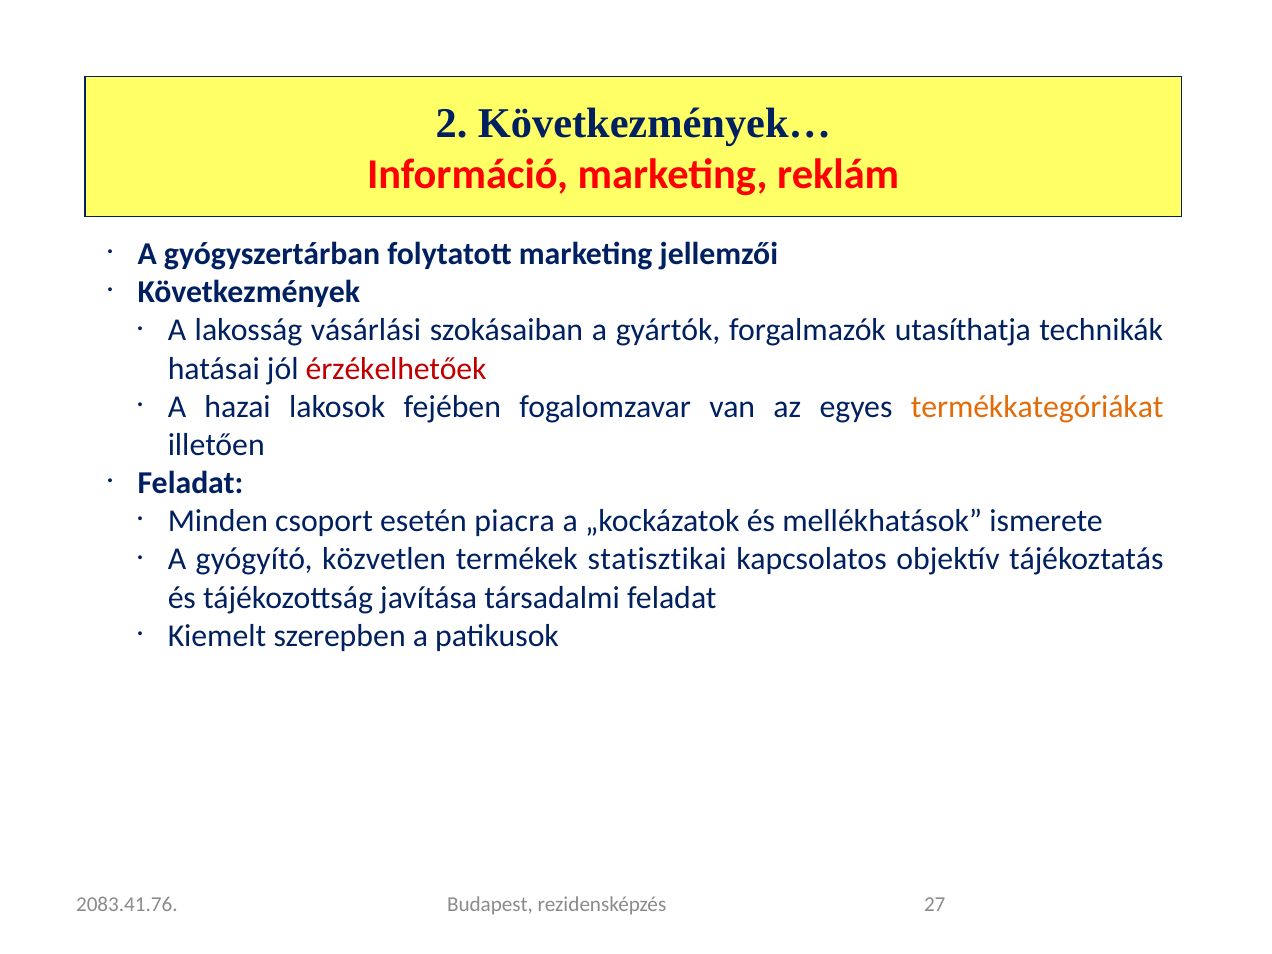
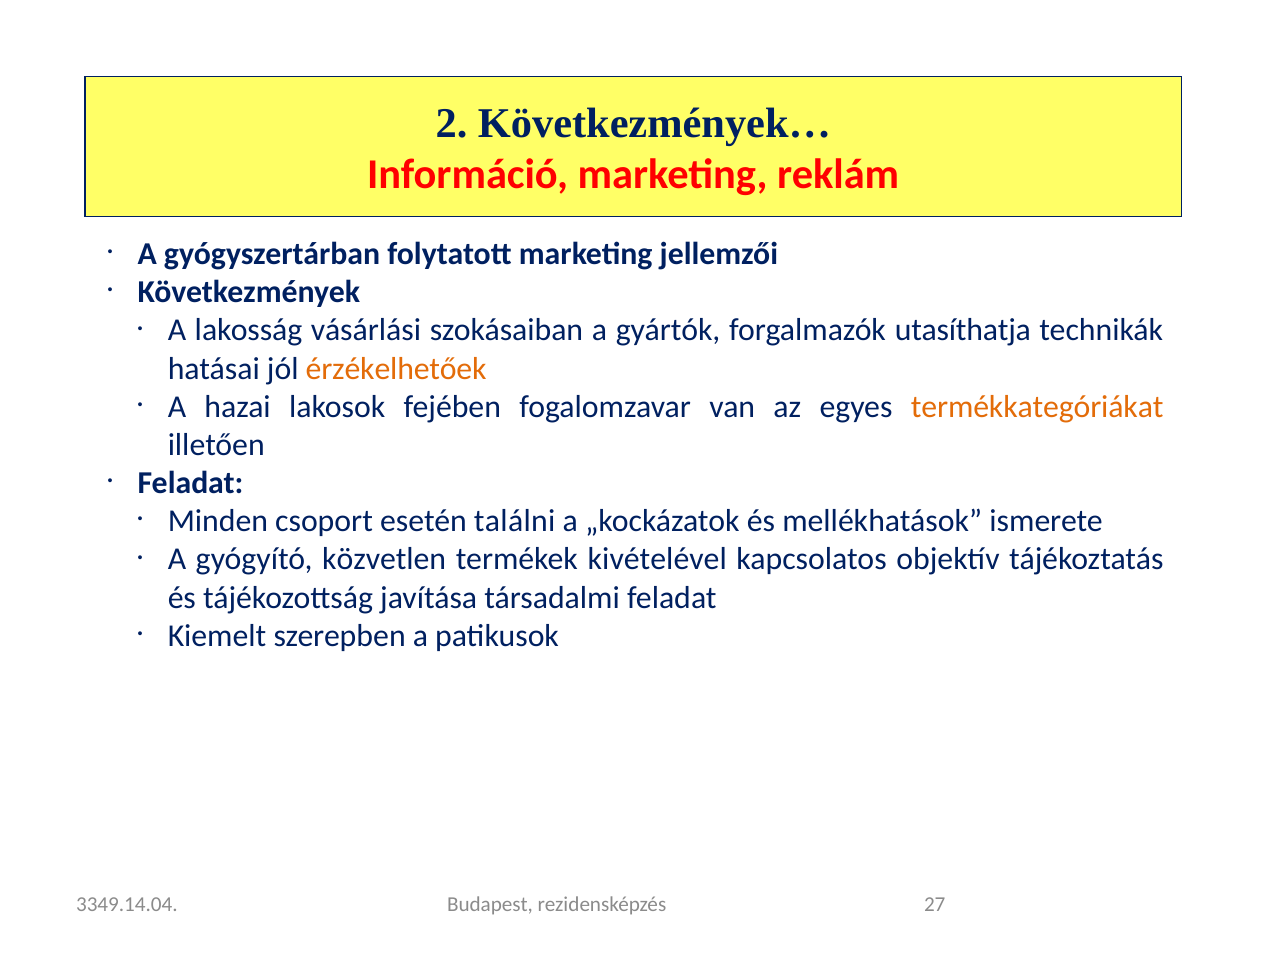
érzékelhetőek colour: red -> orange (396, 369)
piacra: piacra -> találni (515, 521)
statisztikai: statisztikai -> kivételével (657, 559)
2083.41.76: 2083.41.76 -> 3349.14.04 (127, 905)
